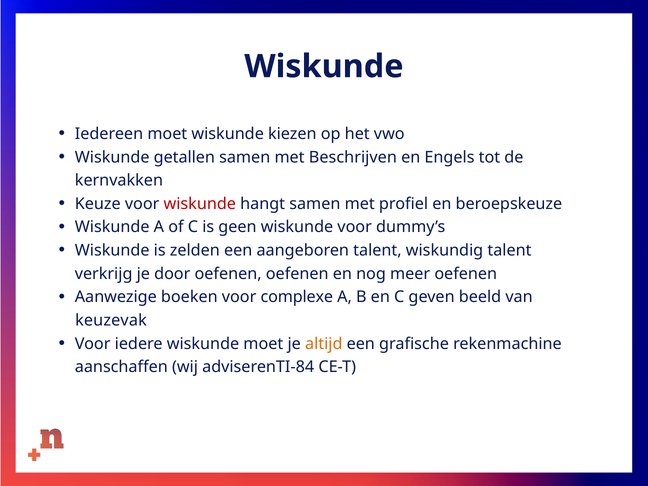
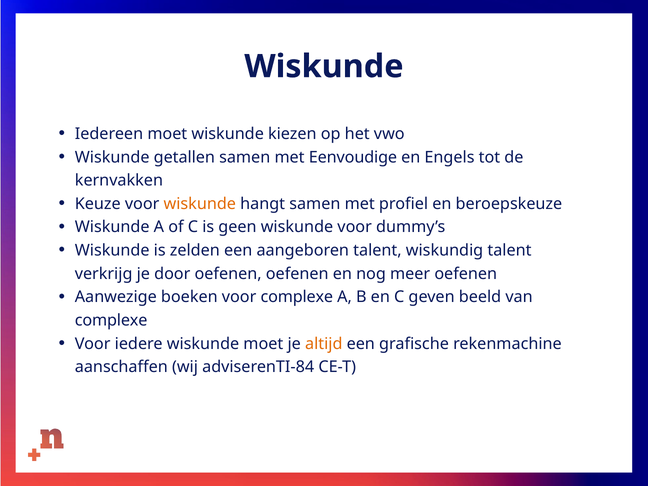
Beschrijven: Beschrijven -> Eenvoudige (353, 157)
wiskunde colour: red -> orange (200, 204)
keuzevak: keuzevak -> complexe (111, 320)
